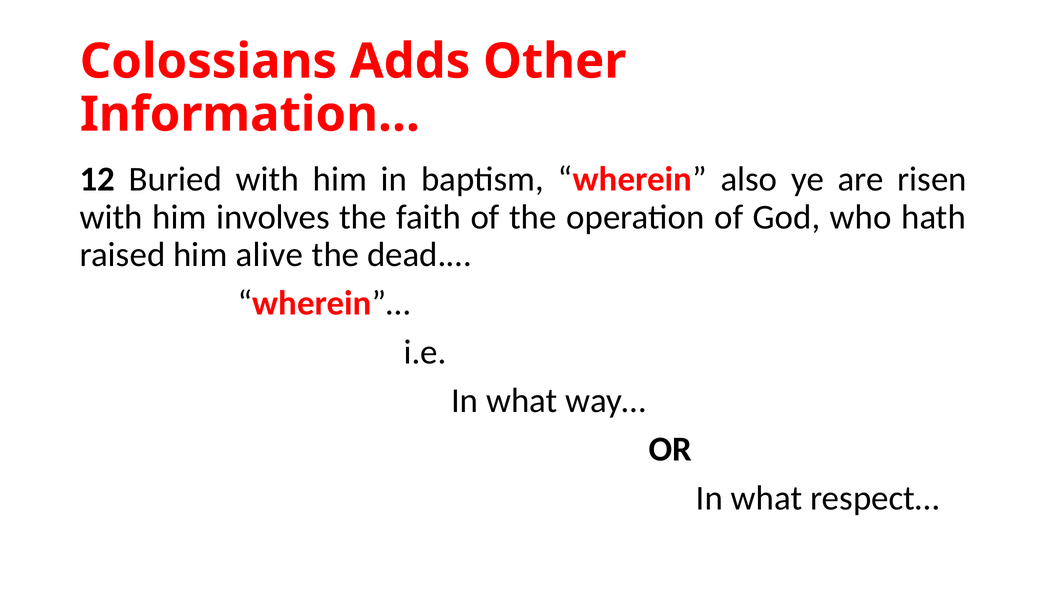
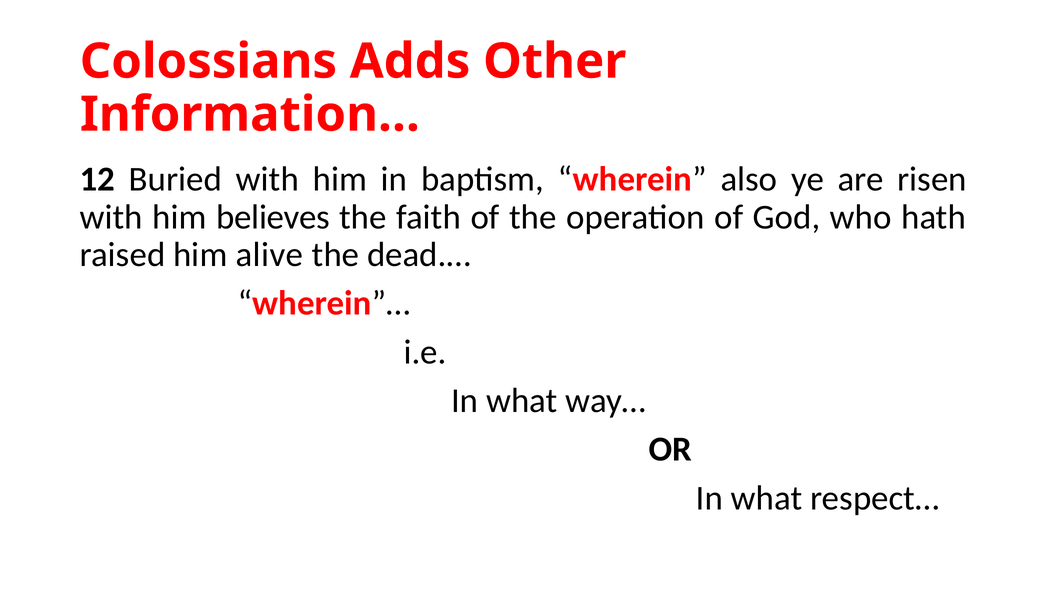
involves: involves -> believes (273, 217)
